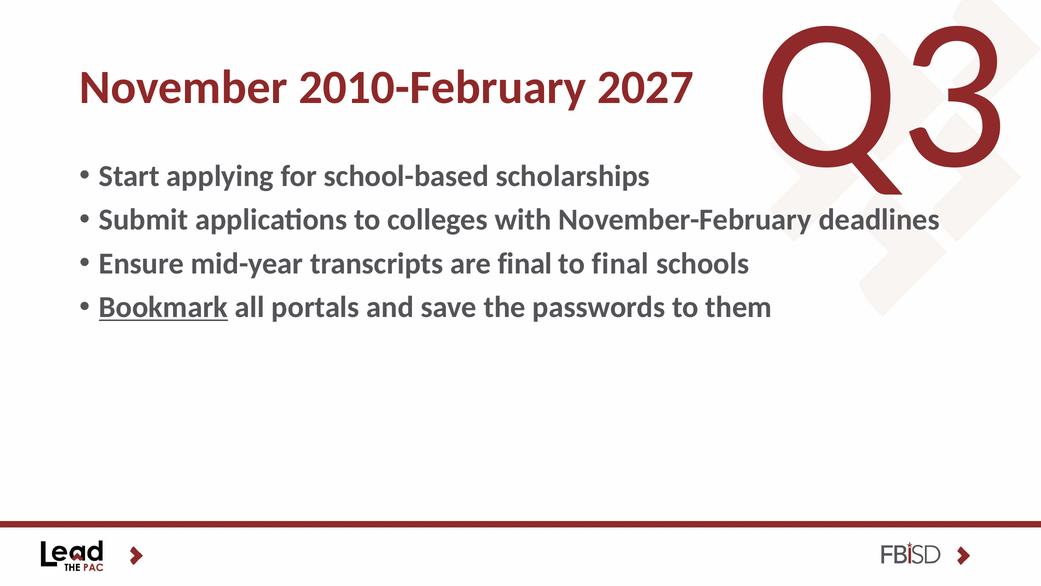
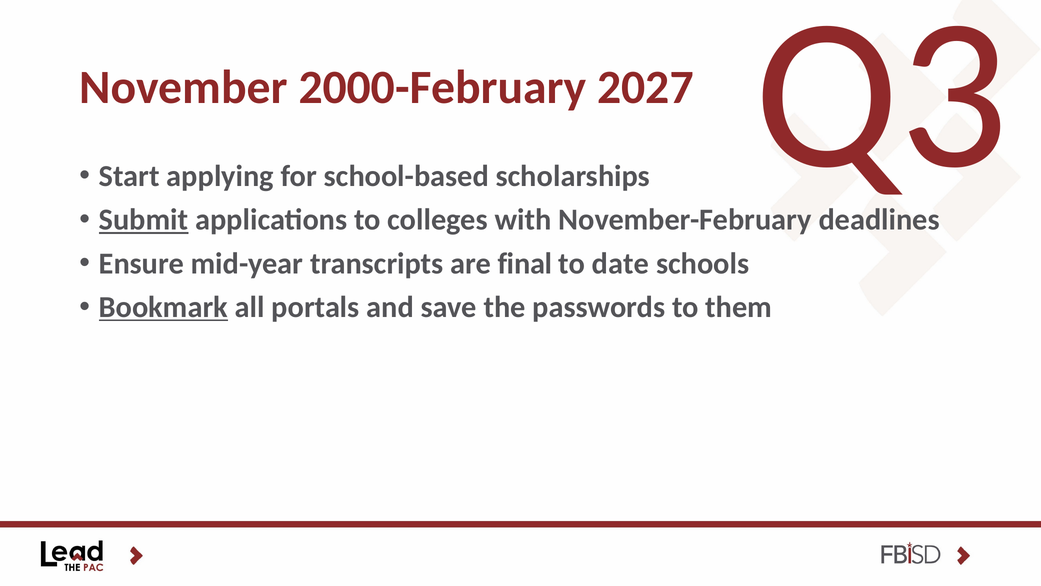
2010-February: 2010-February -> 2000-February (442, 87)
Submit underline: none -> present (144, 220)
to final: final -> date (621, 263)
